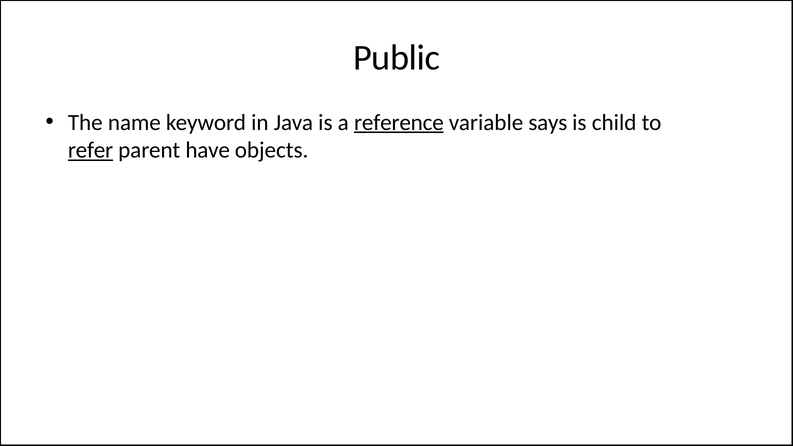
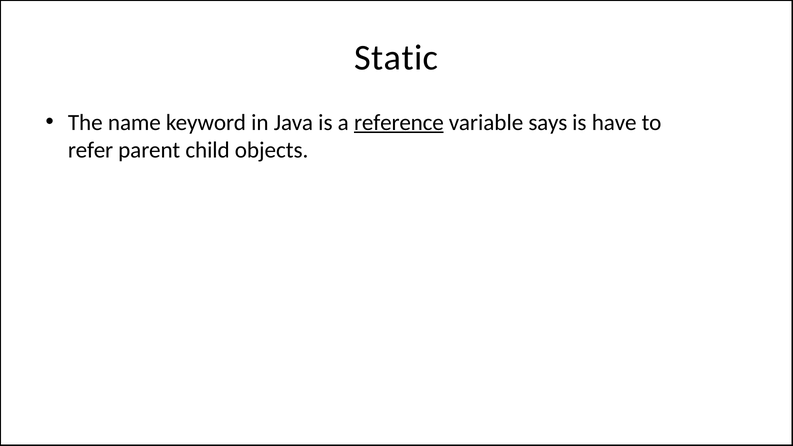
Public: Public -> Static (396, 58)
child: child -> have (614, 123)
refer underline: present -> none (91, 150)
have: have -> child (208, 150)
